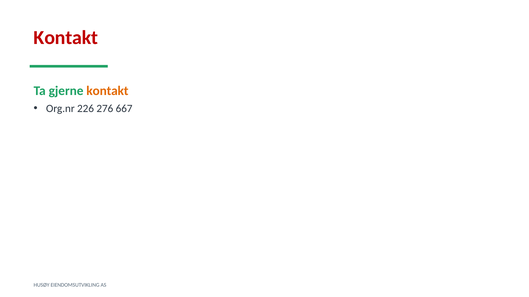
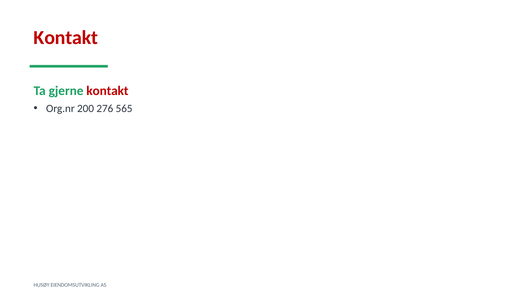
kontakt colour: orange -> red (107, 91)
226: 226 -> 200 (86, 109)
667: 667 -> 565 (124, 109)
